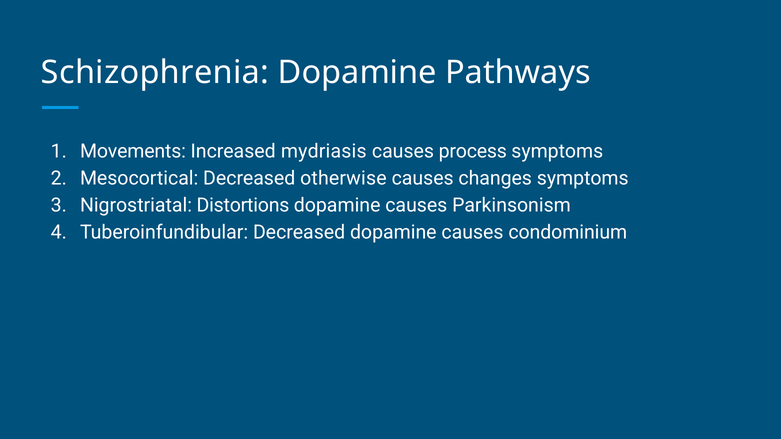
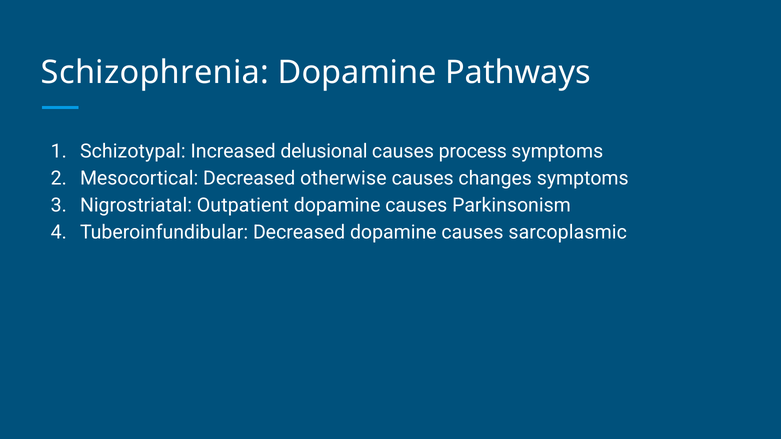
Movements: Movements -> Schizotypal (133, 152)
mydriasis: mydriasis -> delusional (324, 152)
Distortions: Distortions -> Outpatient (243, 206)
condominium: condominium -> sarcoplasmic (568, 232)
